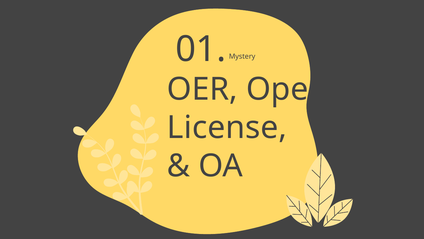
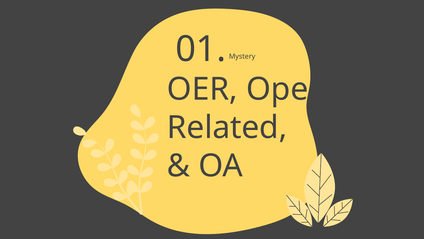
License: License -> Related (227, 127)
